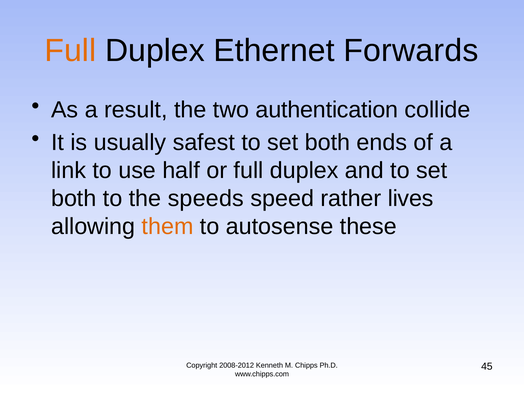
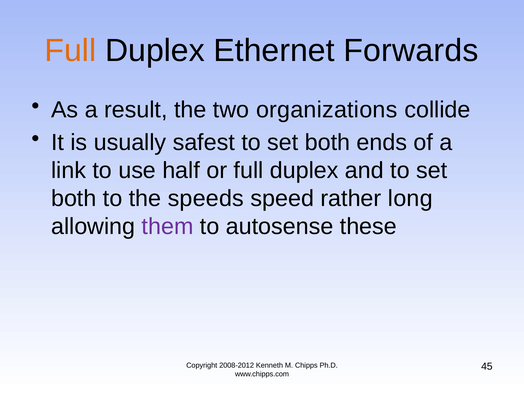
authentication: authentication -> organizations (327, 110)
lives: lives -> long (410, 198)
them colour: orange -> purple (168, 226)
